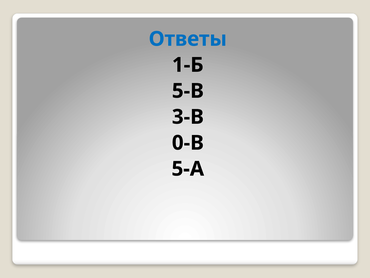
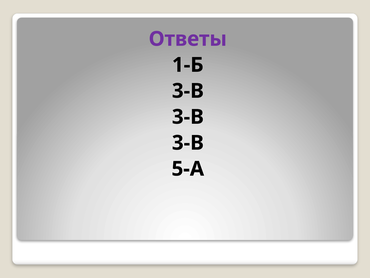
Ответы colour: blue -> purple (188, 39)
5-В: 5-В -> 3-В (188, 91)
0-В: 0-В -> 3-В (188, 143)
